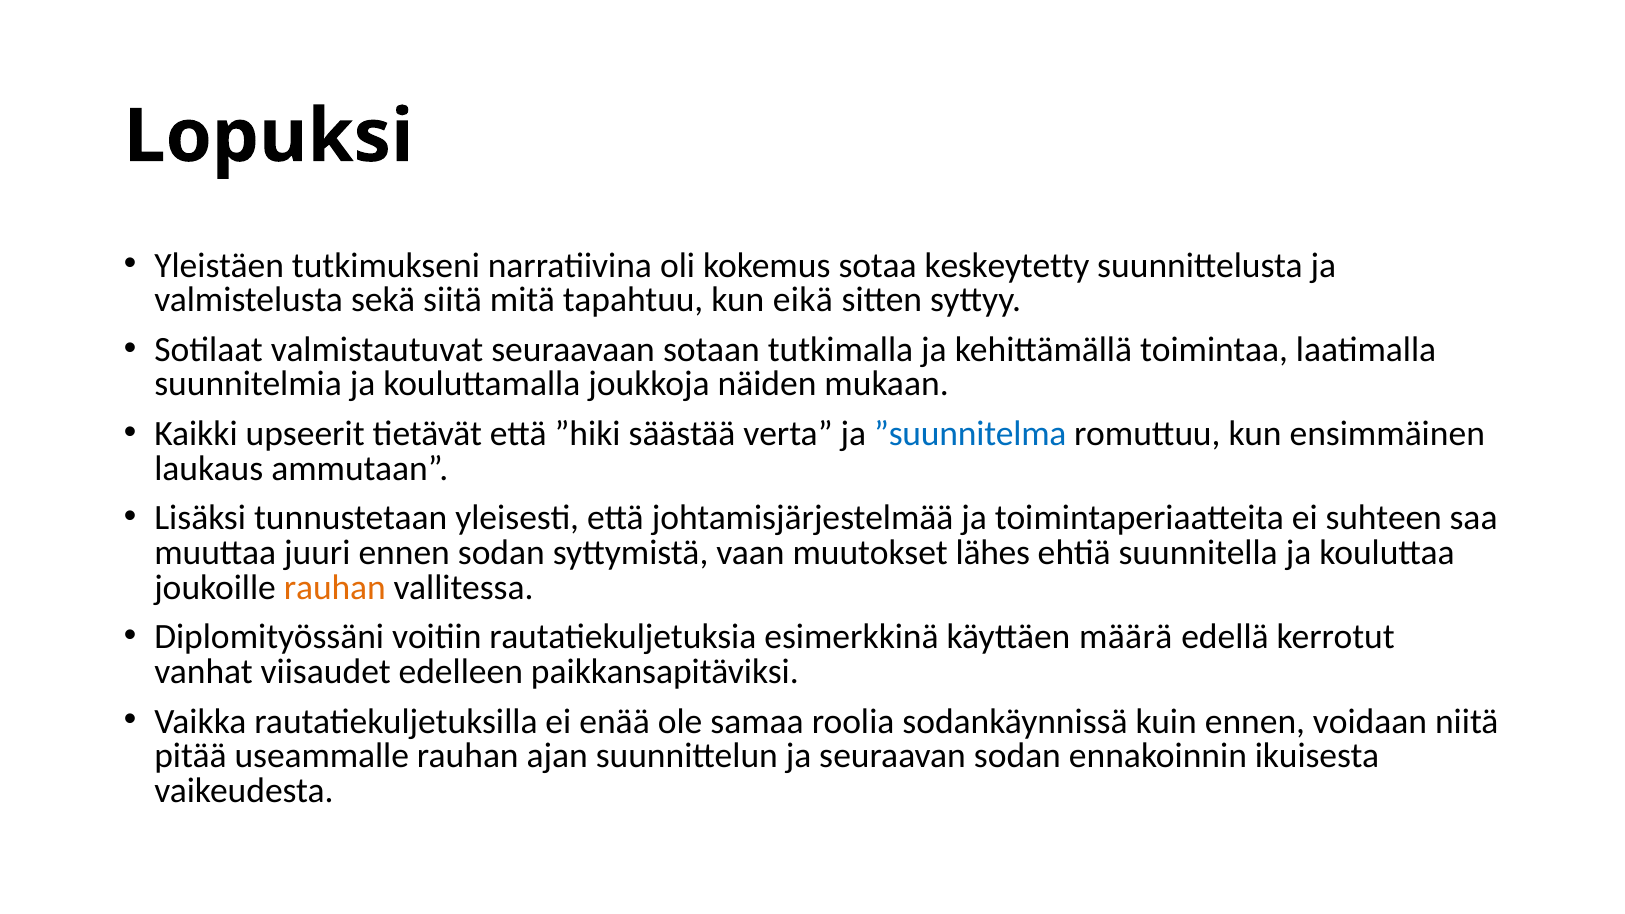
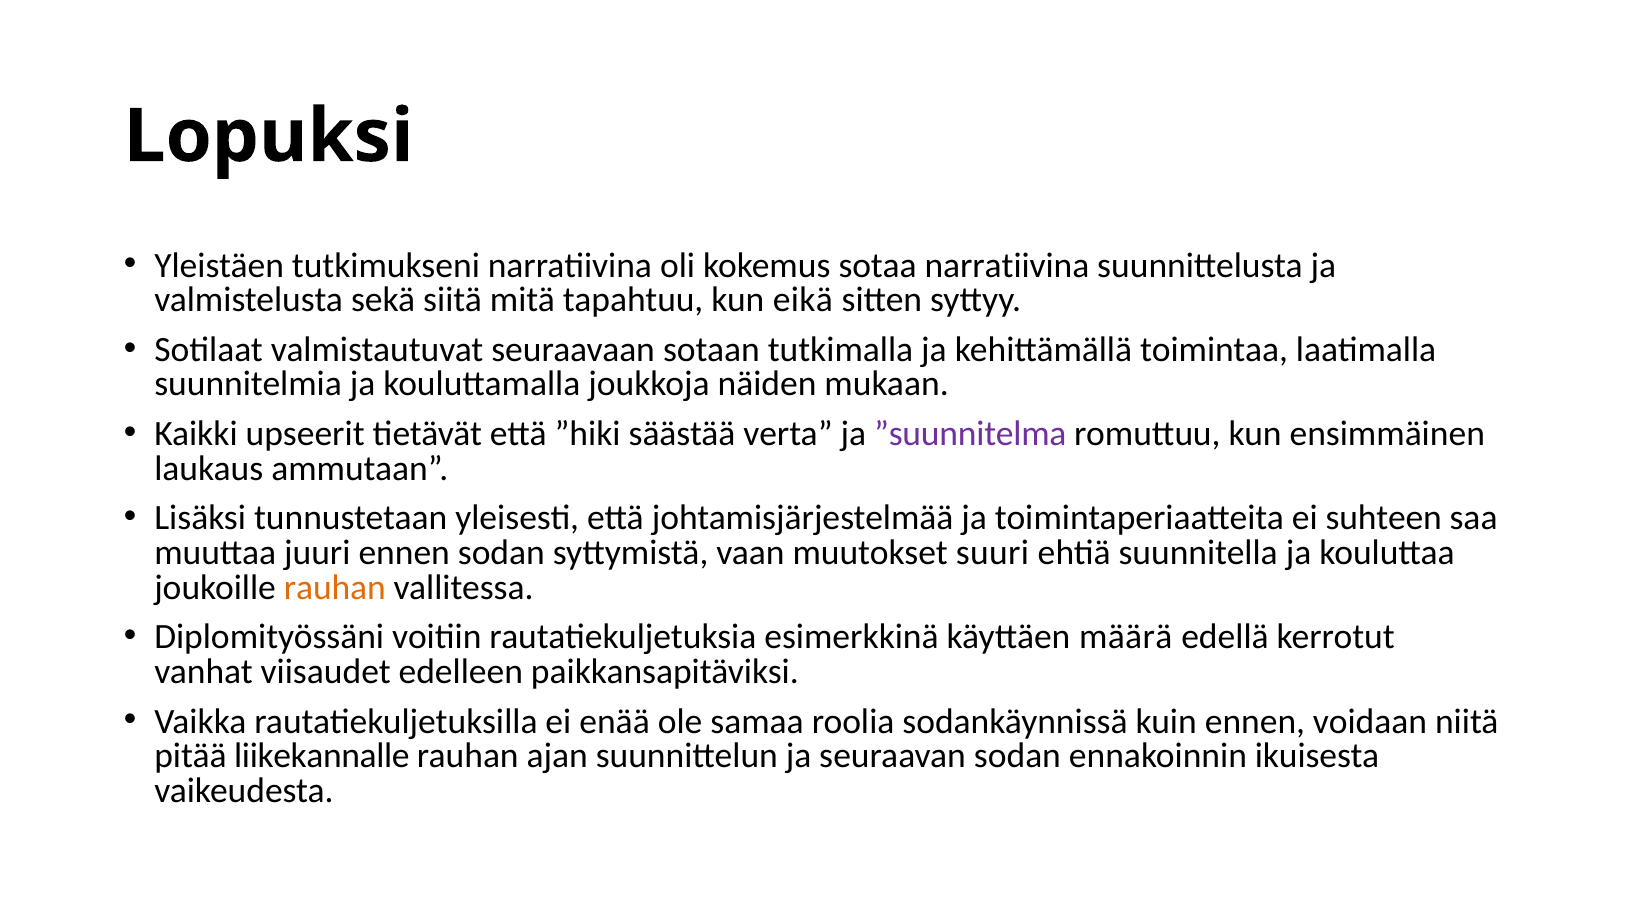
sotaa keskeytetty: keskeytetty -> narratiivina (1007, 265)
”suunnitelma colour: blue -> purple (970, 434)
lähes: lähes -> suuri (993, 553)
useammalle: useammalle -> liikekannalle (322, 756)
